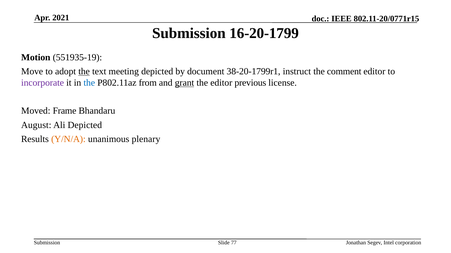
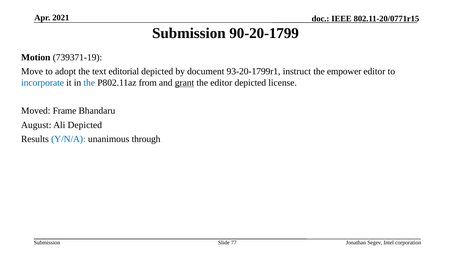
16-20-1799: 16-20-1799 -> 90-20-1799 (264, 33)
551935-19: 551935-19 -> 739371-19 (77, 58)
the underline: present -> none (84, 72)
meeting: meeting -> editorial (124, 72)
38-20-1799r1: 38-20-1799r1 -> 93-20-1799r1 (254, 72)
comment: comment -> empower (344, 72)
incorporate colour: purple -> blue (43, 83)
editor previous: previous -> depicted (250, 83)
Y/N/A colour: orange -> blue (68, 139)
plenary: plenary -> through (146, 139)
